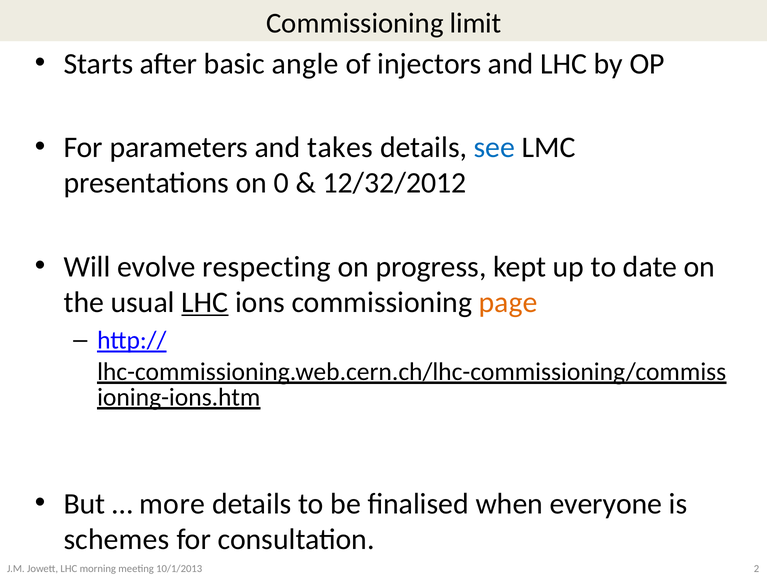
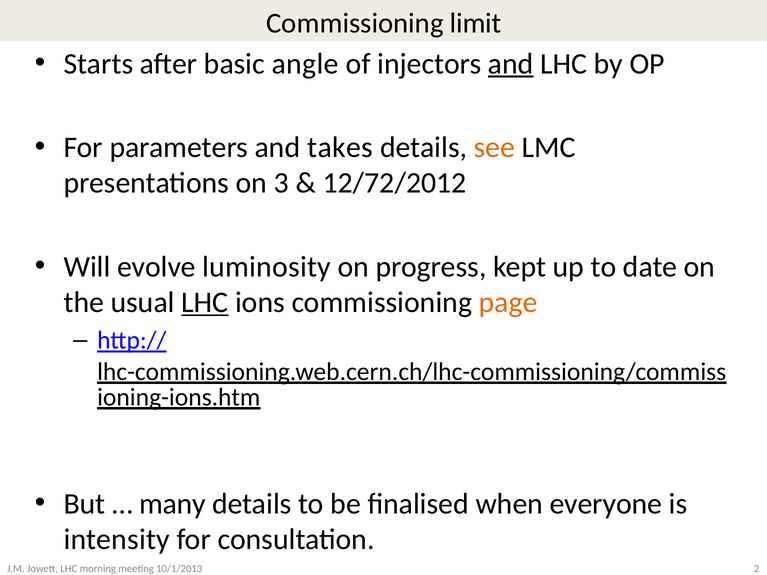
and underline: none -> present (511, 64)
see colour: blue -> orange (494, 147)
0: 0 -> 3 (281, 183)
12/32/2012: 12/32/2012 -> 12/72/2012 (395, 183)
respecting: respecting -> luminosity (267, 267)
more: more -> many (172, 504)
schemes: schemes -> intensity (117, 540)
